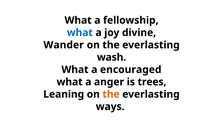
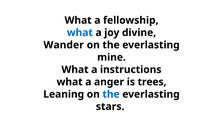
wash: wash -> mine (112, 57)
encouraged: encouraged -> instructions (131, 69)
the colour: orange -> blue (111, 94)
ways: ways -> stars (110, 106)
